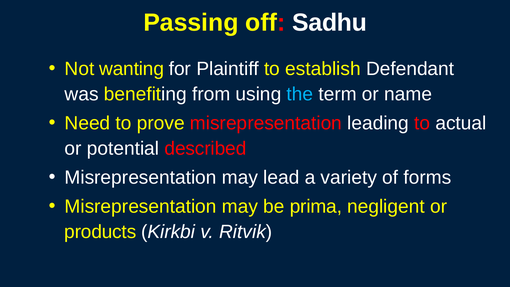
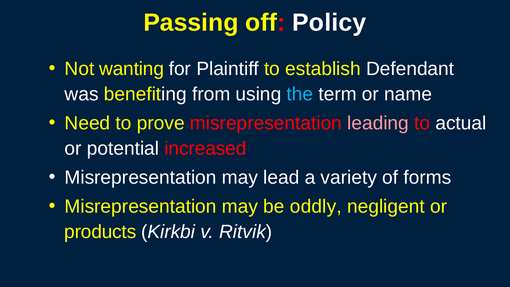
Sadhu: Sadhu -> Policy (329, 23)
leading colour: white -> pink (378, 123)
described: described -> increased (205, 148)
prima: prima -> oddly (316, 207)
